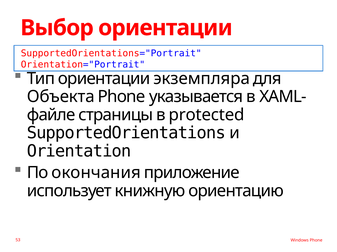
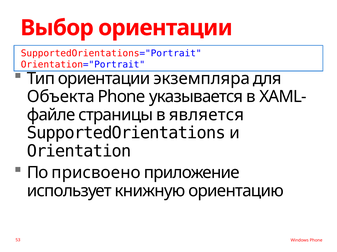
protected: protected -> является (206, 115)
окончания: окончания -> присвоено (96, 173)
